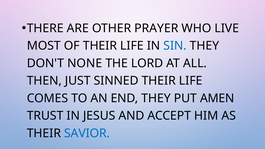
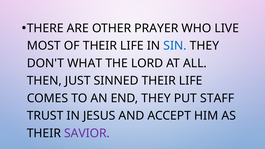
NONE: NONE -> WHAT (85, 63)
AMEN: AMEN -> STAFF (217, 98)
SAVIOR colour: blue -> purple (87, 133)
